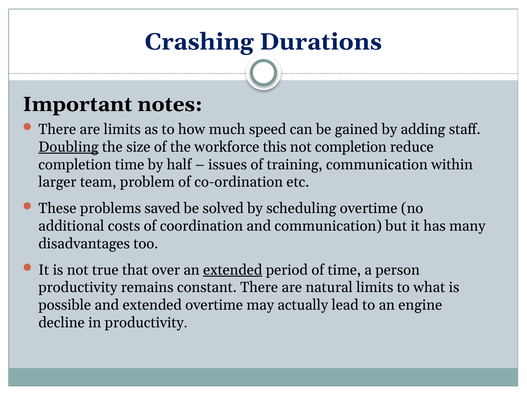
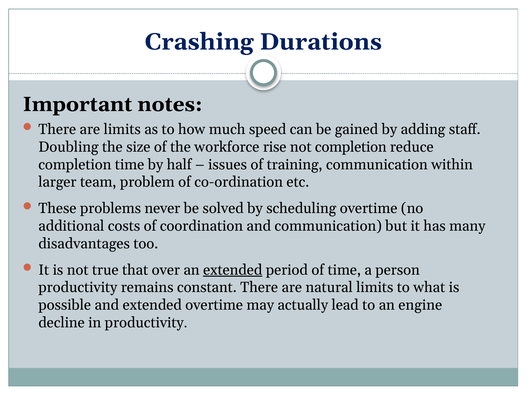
Doubling underline: present -> none (68, 147)
this: this -> rise (275, 147)
saved: saved -> never (162, 209)
